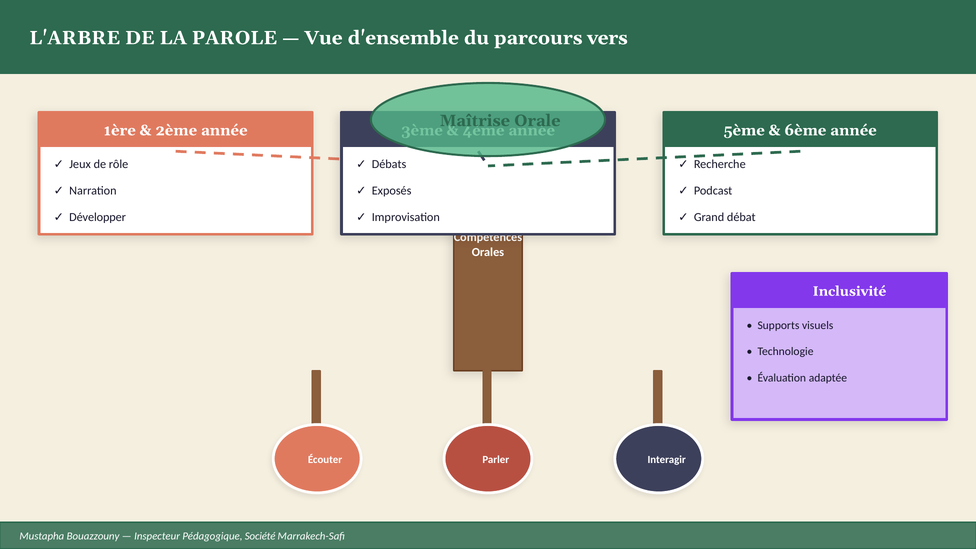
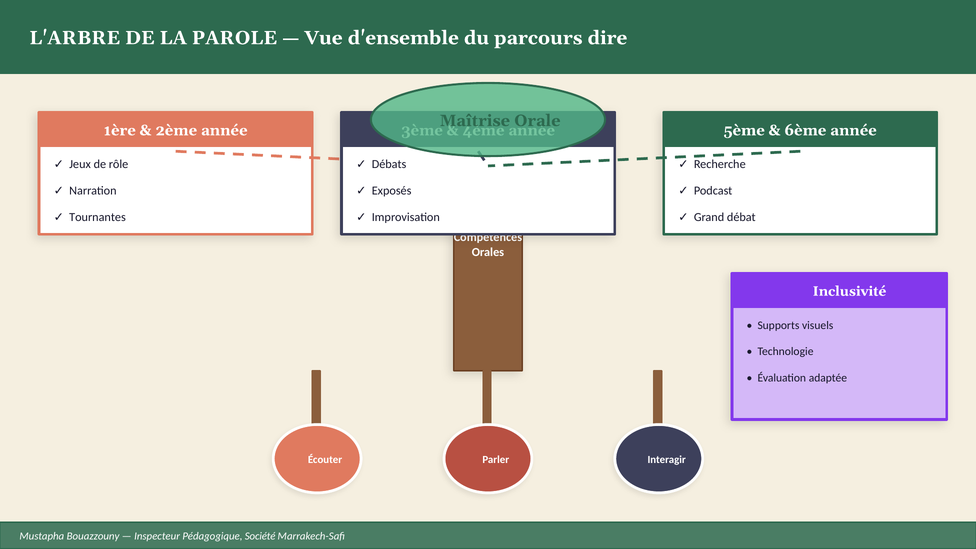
vers: vers -> dire (607, 38)
Développer: Développer -> Tournantes (98, 217)
